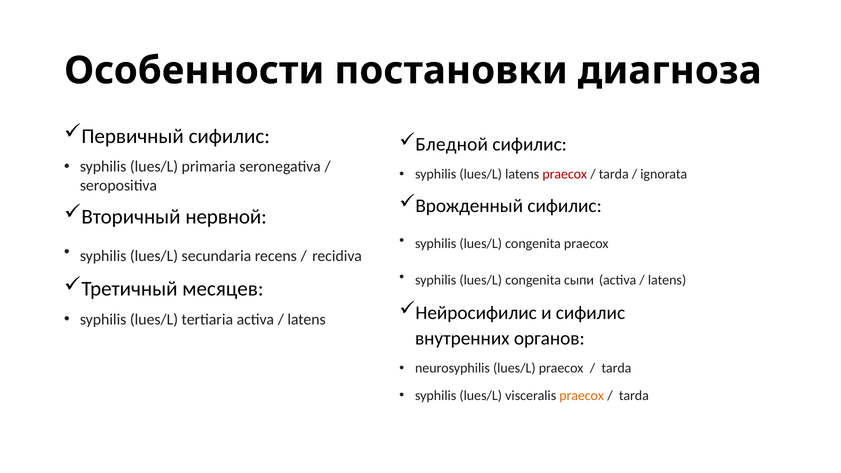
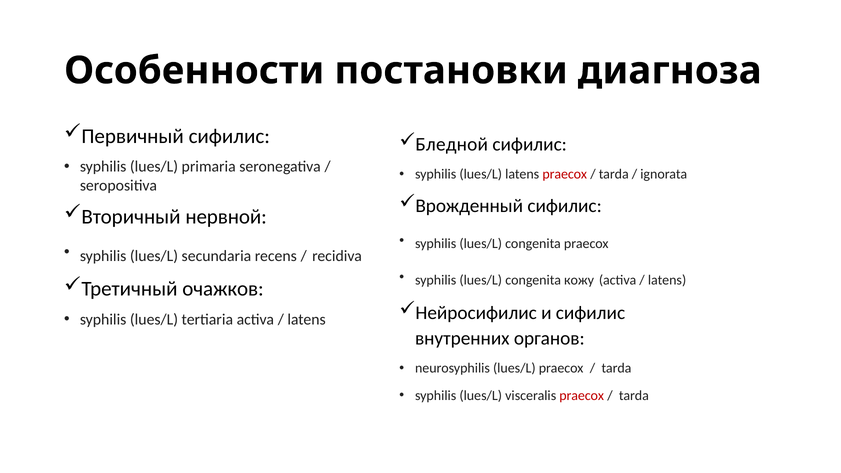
сыпи: сыпи -> кожу (579, 280)
месяцев: месяцев -> очажков (223, 289)
praecox colour: orange -> red (582, 396)
